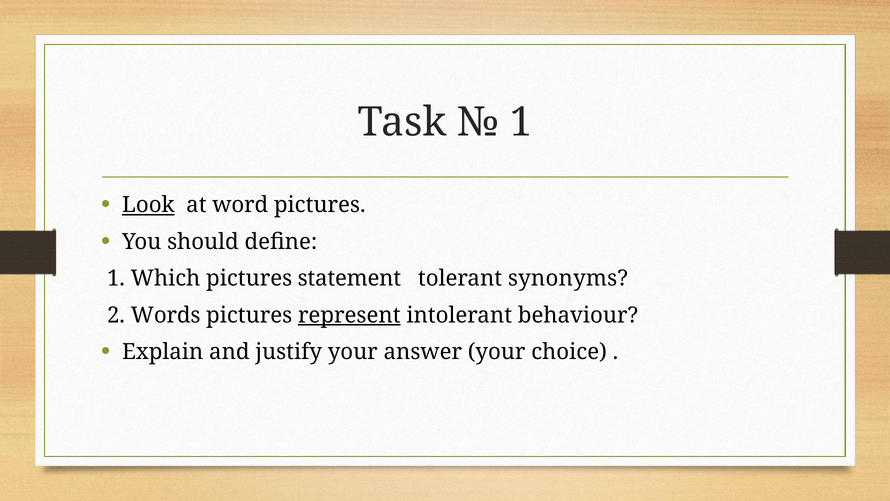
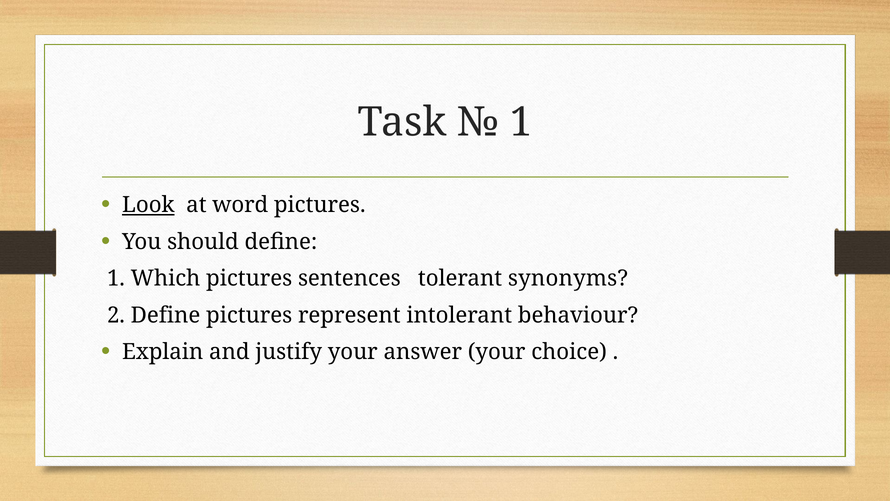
statement: statement -> sentences (349, 278)
2 Words: Words -> Define (166, 315)
represent underline: present -> none (349, 315)
